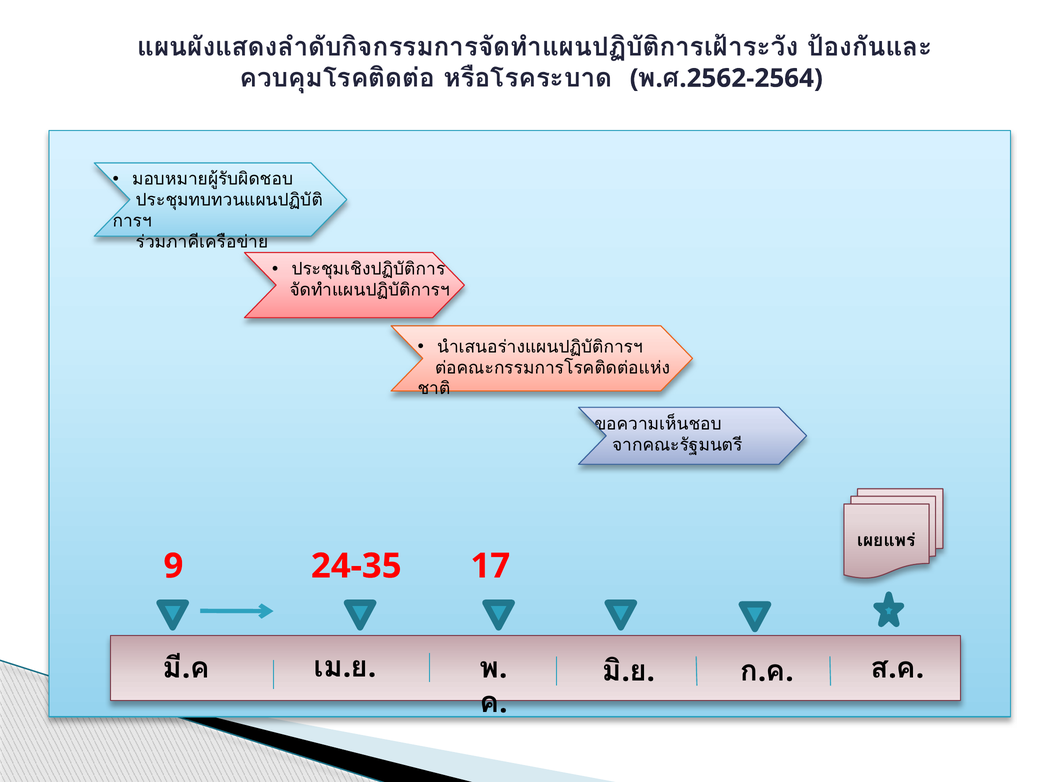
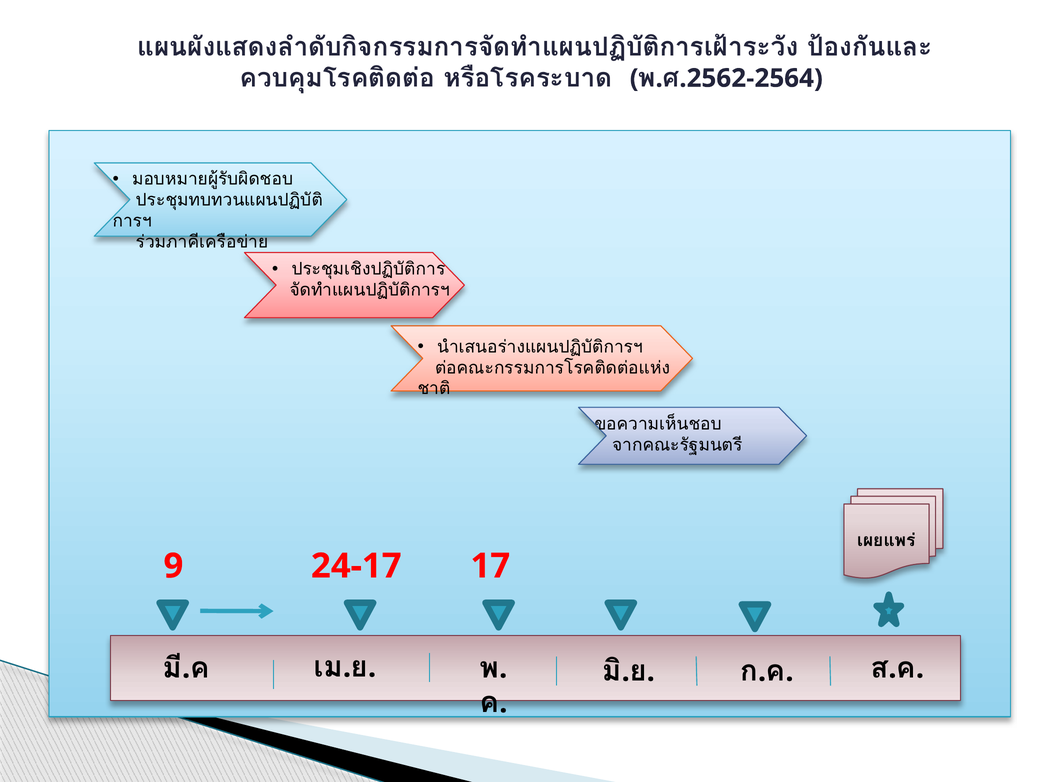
24-35: 24-35 -> 24-17 (356, 566)
